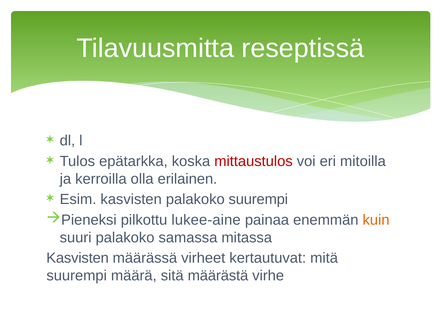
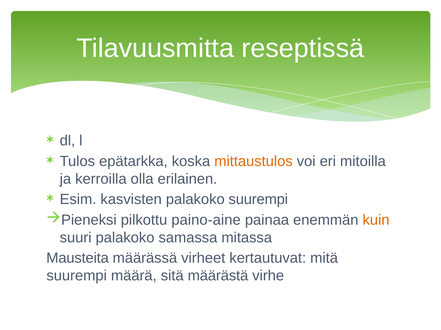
mittaustulos colour: red -> orange (253, 162)
lukee-aine: lukee-aine -> paino-aine (206, 220)
Kasvisten: Kasvisten -> Mausteita (78, 259)
